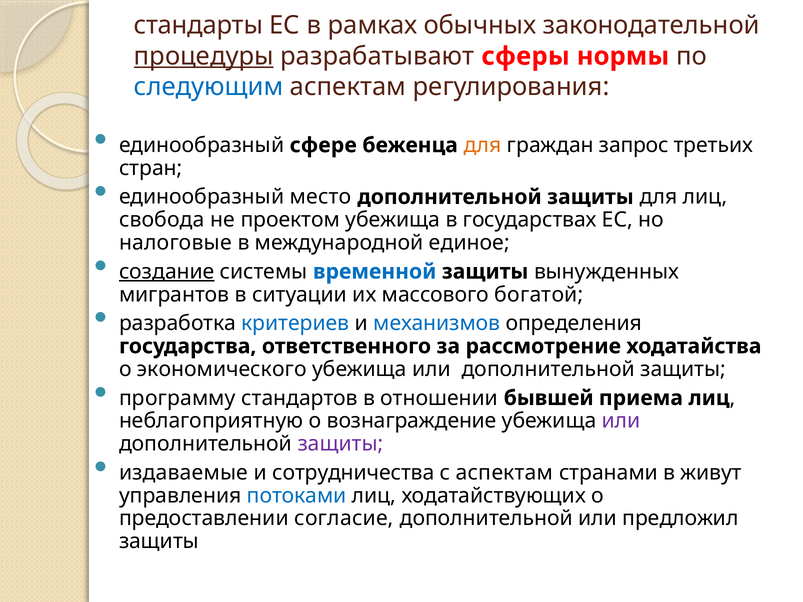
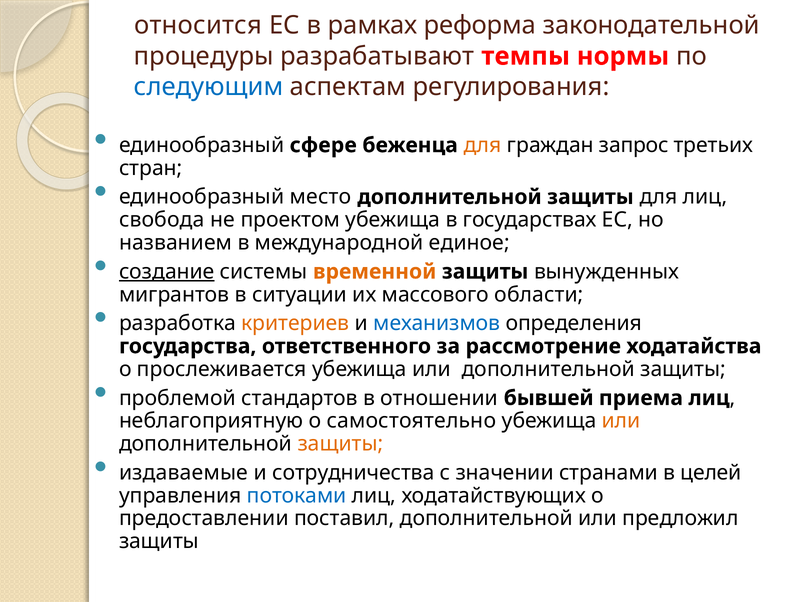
стандарты: стандарты -> относится (198, 26)
обычных: обычных -> реформа (480, 26)
процедуры underline: present -> none (204, 56)
сферы: сферы -> темпы (526, 56)
налоговые: налоговые -> названием (175, 243)
временной colour: blue -> orange (375, 272)
богатой: богатой -> области (539, 295)
критериев colour: blue -> orange (295, 324)
экономического: экономического -> прослеживается (222, 369)
программу: программу -> проблемой (177, 398)
вознаграждение: вознаграждение -> самостоятельно (411, 421)
или colour: purple -> orange (621, 421)
защиты colour: purple -> orange (340, 444)
с аспектам: аспектам -> значении (505, 473)
живут: живут -> целей (711, 473)
согласие: согласие -> поставил (344, 519)
